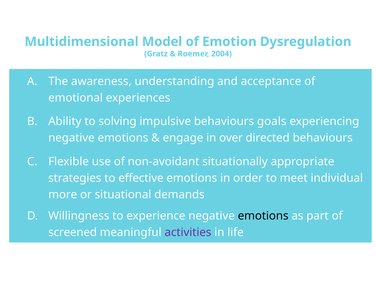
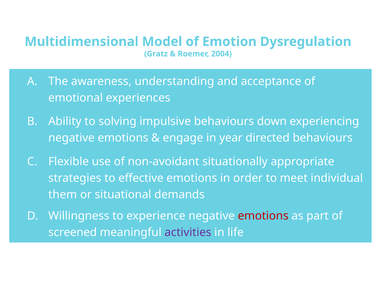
goals: goals -> down (272, 121)
over: over -> year (231, 138)
more: more -> them (63, 195)
emotions colour: black -> red (263, 216)
